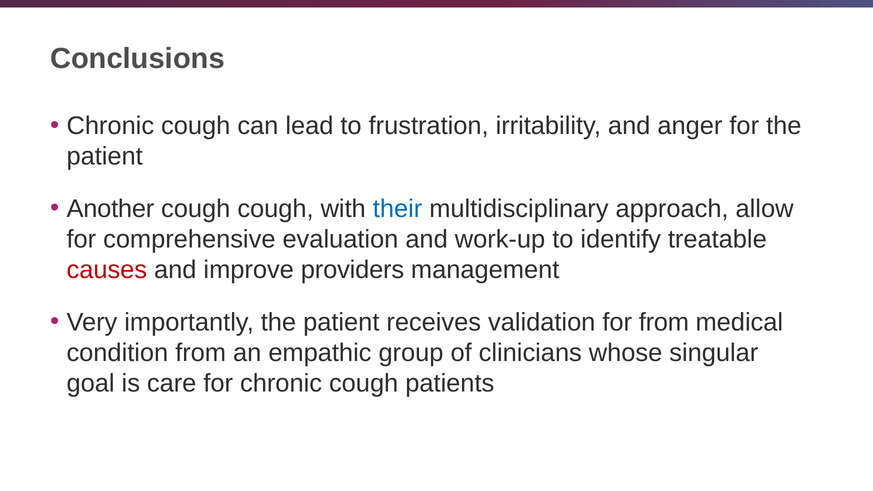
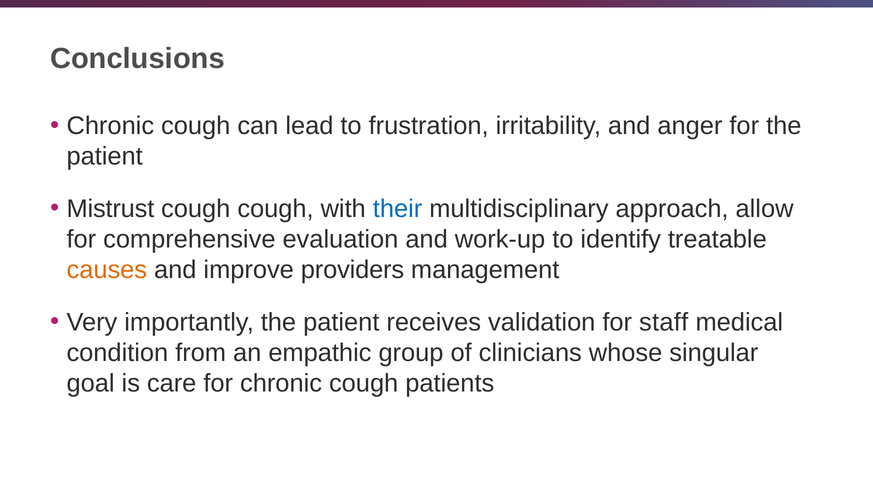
Another: Another -> Mistrust (110, 209)
causes colour: red -> orange (107, 270)
for from: from -> staff (664, 322)
